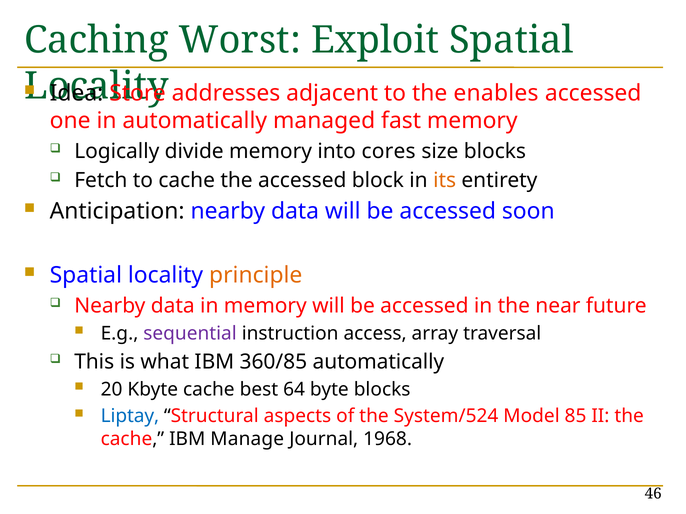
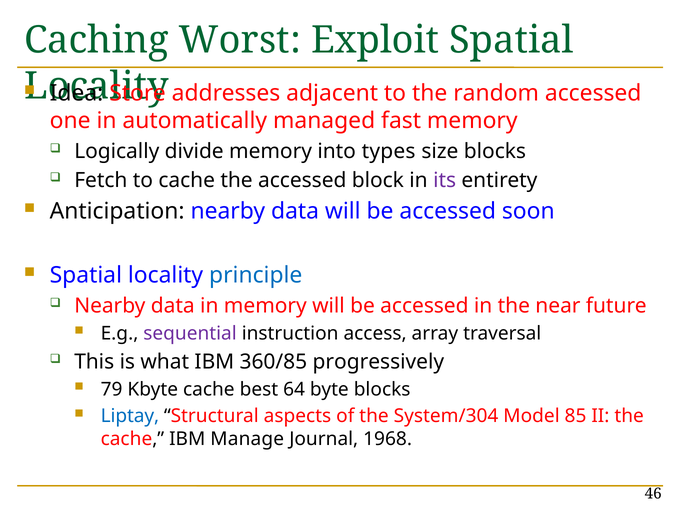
enables: enables -> random (496, 94)
cores: cores -> types (389, 151)
its colour: orange -> purple (445, 181)
principle colour: orange -> blue (256, 276)
360/85 automatically: automatically -> progressively (378, 362)
20: 20 -> 79 (112, 390)
System/524: System/524 -> System/304 (446, 416)
